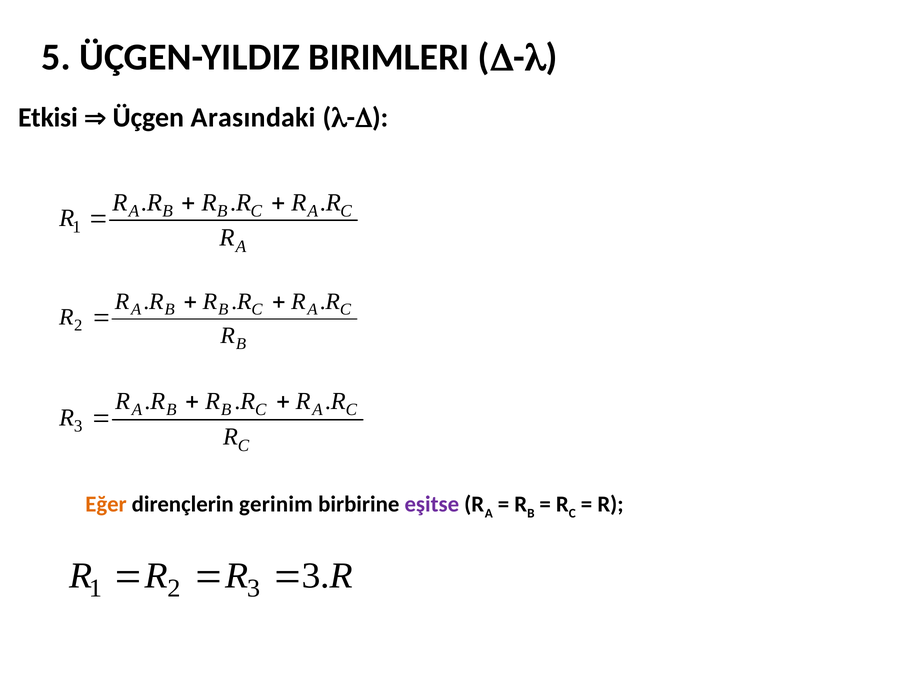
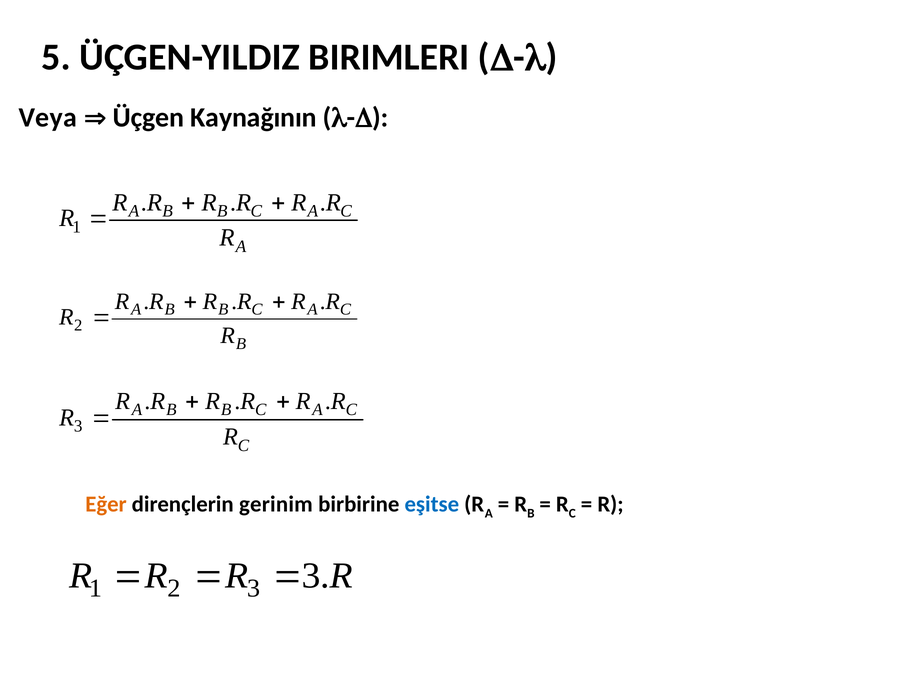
Etkisi: Etkisi -> Veya (48, 117)
Arasındaki: Arasındaki -> Kaynağının (254, 117)
eşitse colour: purple -> blue (432, 504)
